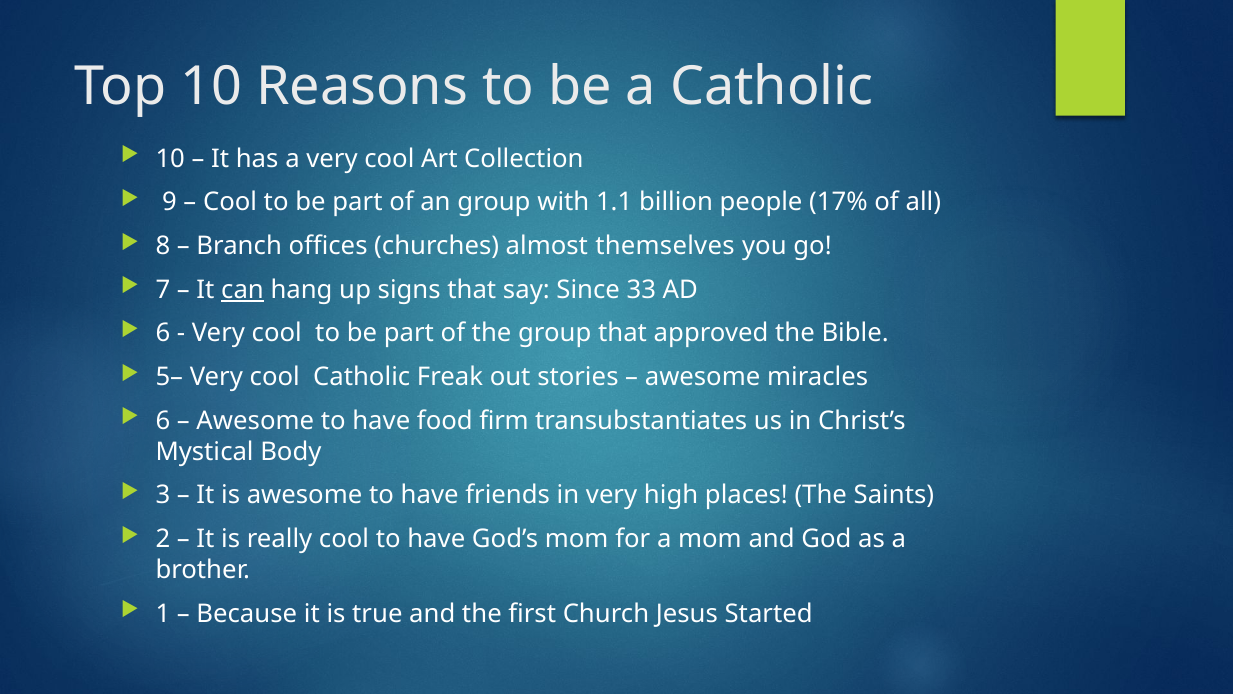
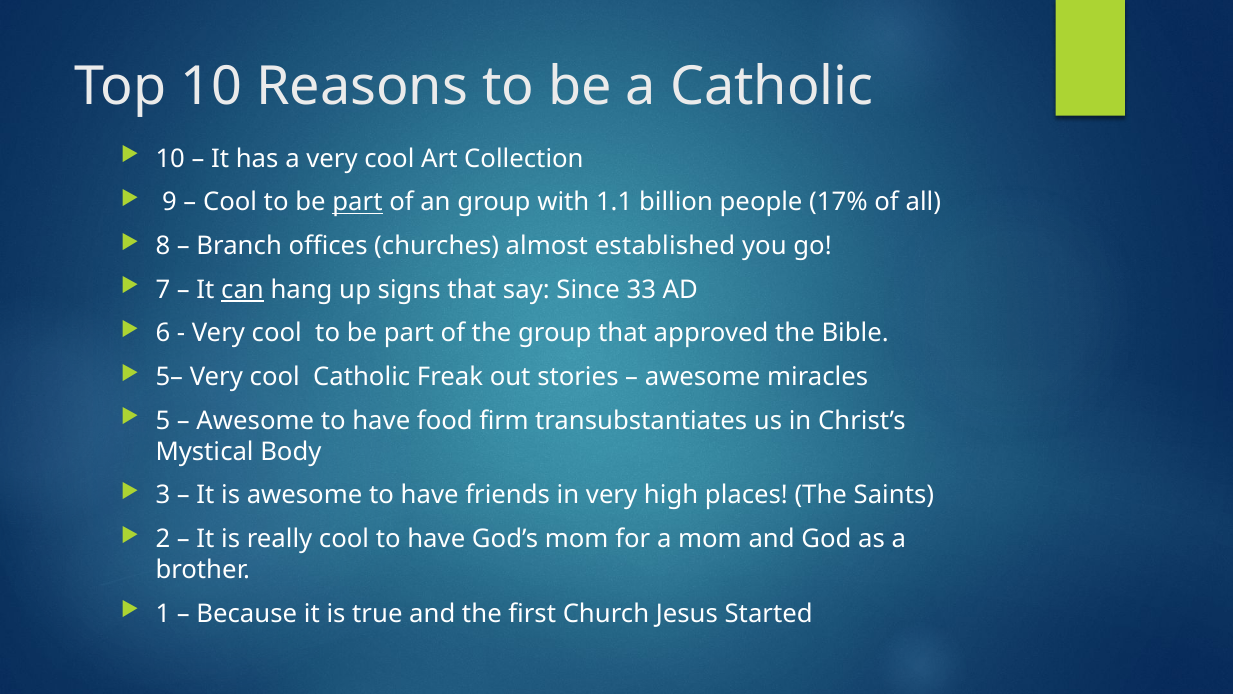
part underline: none -> present (357, 202)
themselves: themselves -> established (665, 246)
6: 6 -> 5 (163, 421)
